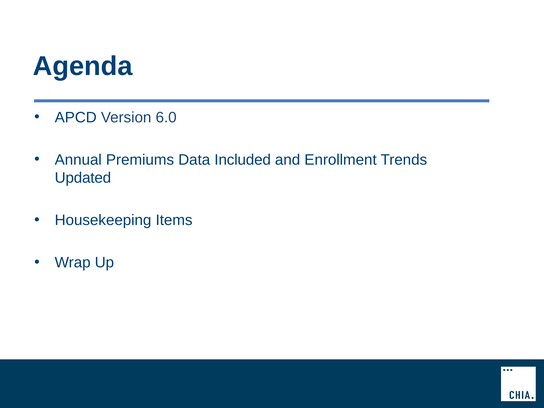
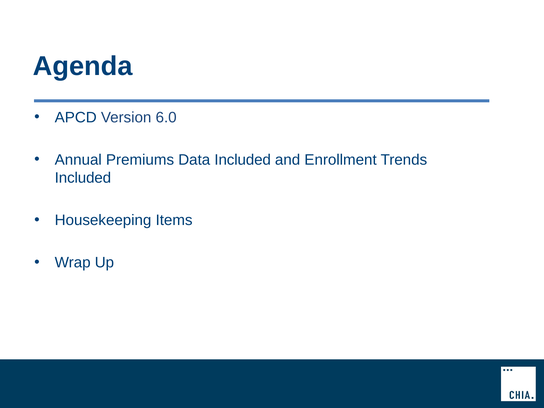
Updated: Updated -> Included (83, 178)
